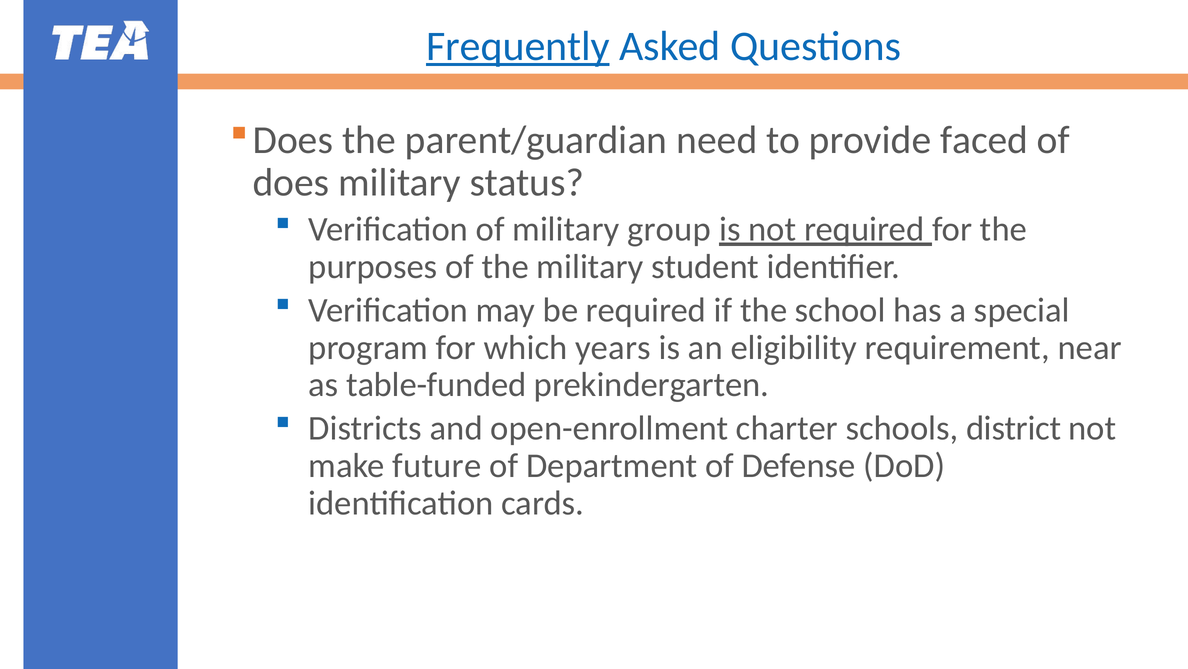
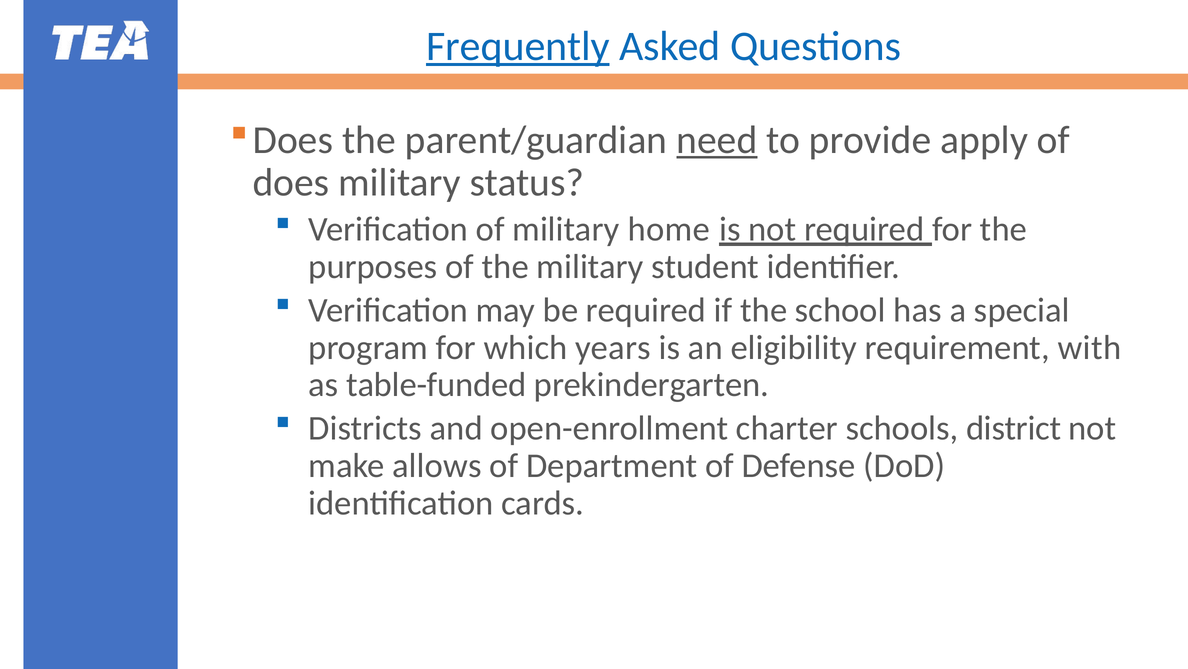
need underline: none -> present (717, 140)
faced: faced -> apply (984, 140)
group: group -> home (669, 229)
near: near -> with (1090, 347)
future: future -> allows (437, 465)
